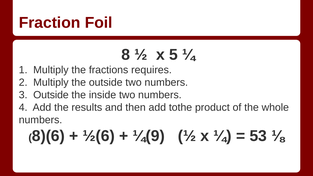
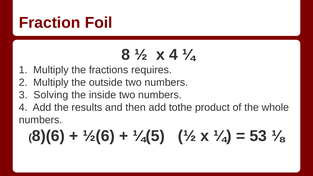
x 5: 5 -> 4 (173, 55)
3 Outside: Outside -> Solving (51, 95)
¼(9: ¼(9 -> ¼(5 (149, 136)
